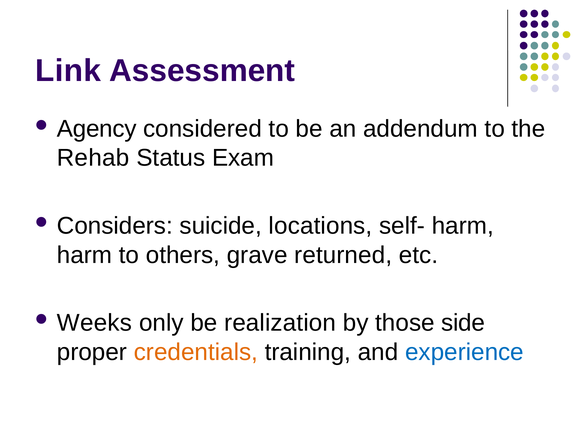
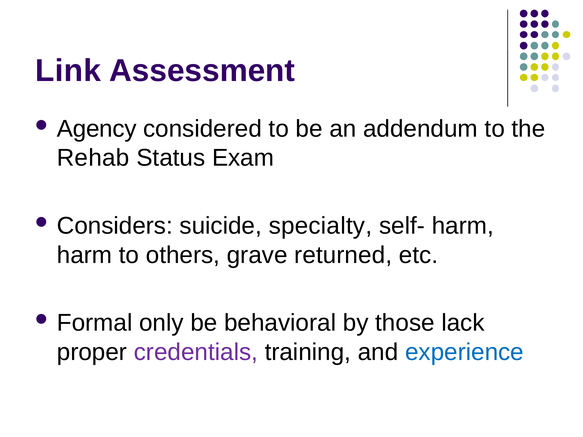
locations: locations -> specialty (320, 226)
Weeks: Weeks -> Formal (95, 323)
realization: realization -> behavioral (280, 323)
side: side -> lack (463, 323)
credentials colour: orange -> purple (196, 352)
